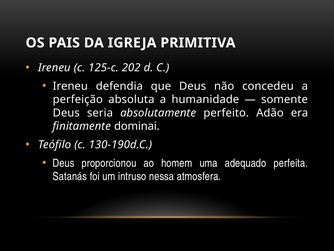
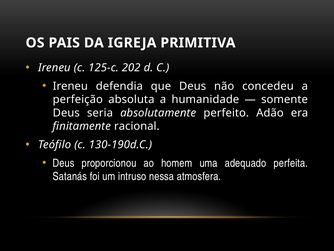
dominai: dominai -> racional (137, 126)
